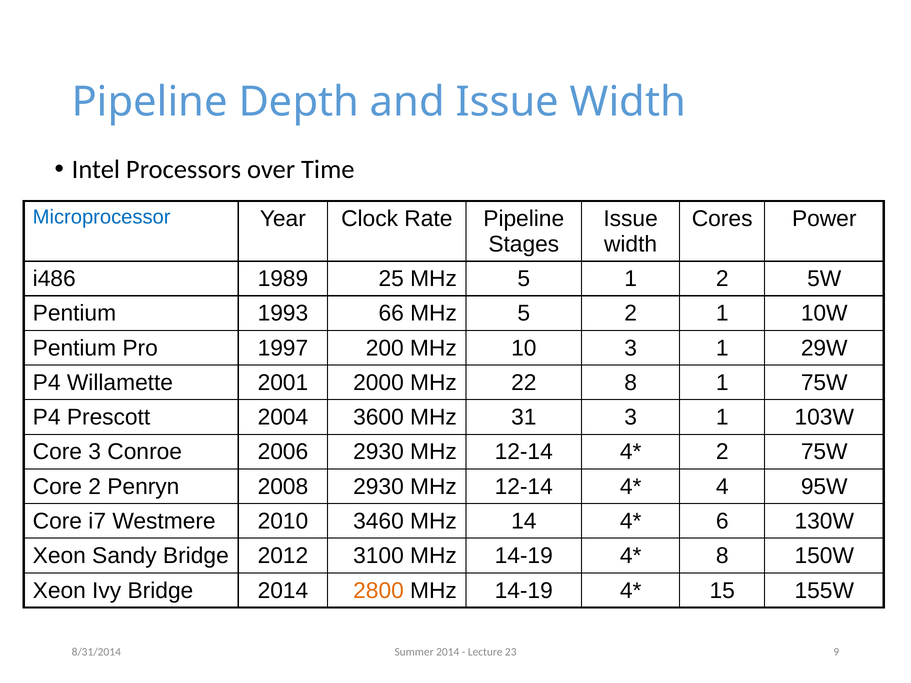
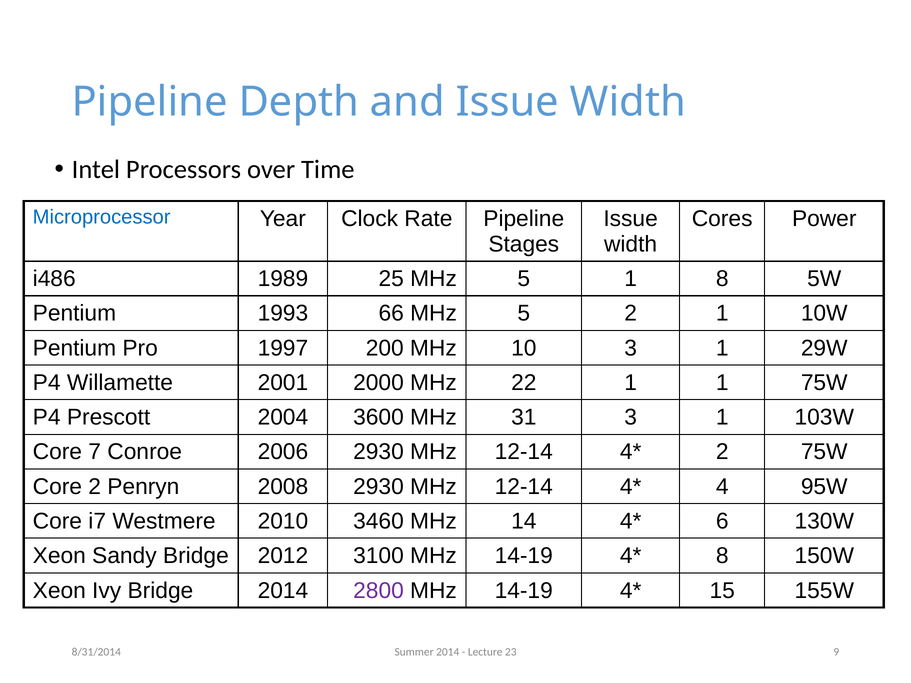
1 2: 2 -> 8 (722, 279)
22 8: 8 -> 1 (631, 383)
Core 3: 3 -> 7 (95, 452)
2800 colour: orange -> purple (379, 591)
